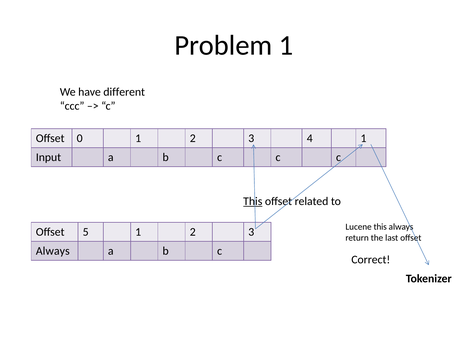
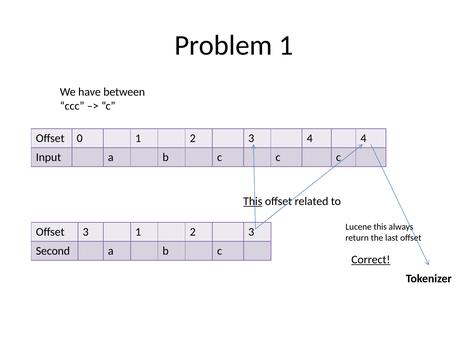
different: different -> between (124, 92)
4 1: 1 -> 4 (364, 138)
Offset 5: 5 -> 3 (86, 232)
Always: Always -> Second (53, 251)
Correct underline: none -> present (371, 260)
